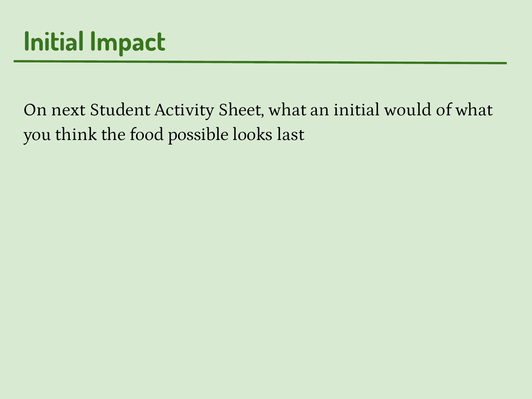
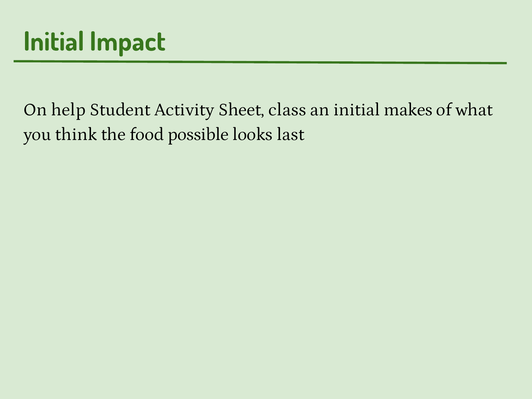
next: next -> help (68, 110)
Sheet what: what -> class (287, 110)
would: would -> makes (408, 110)
